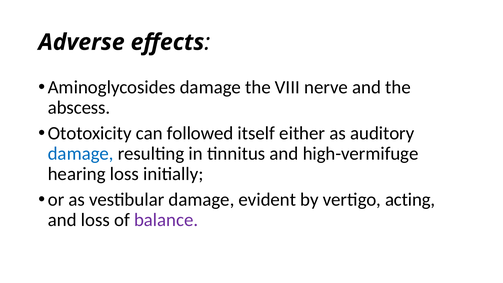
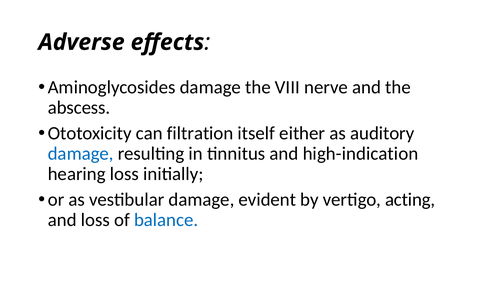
followed: followed -> filtration (200, 133)
high-vermifuge: high-vermifuge -> high-indication (360, 154)
balance colour: purple -> blue (166, 220)
